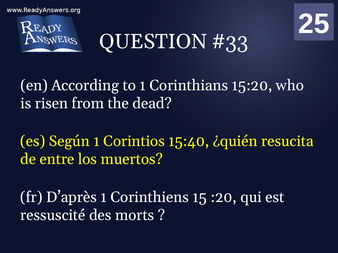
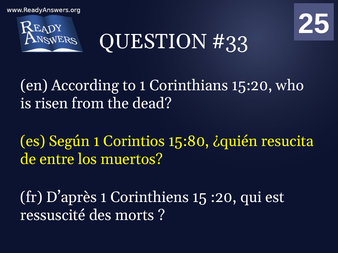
15:40: 15:40 -> 15:80 (189, 142)
